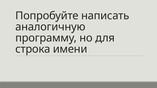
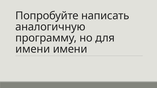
строка: строка -> имени (33, 49)
